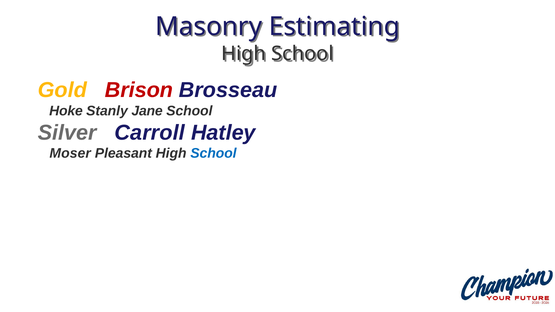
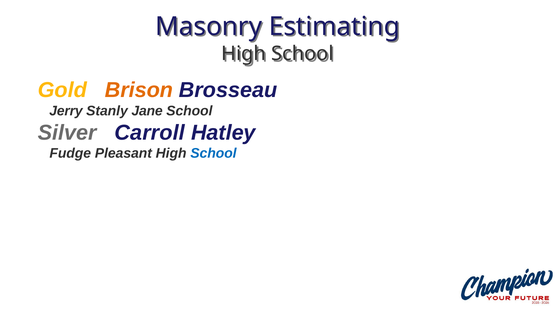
Brison colour: red -> orange (139, 90)
Hoke: Hoke -> Jerry (66, 111)
Moser: Moser -> Fudge (70, 153)
